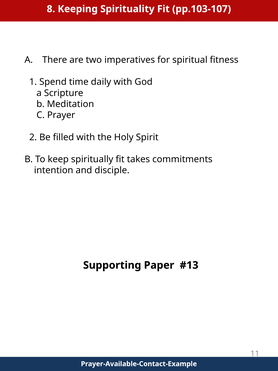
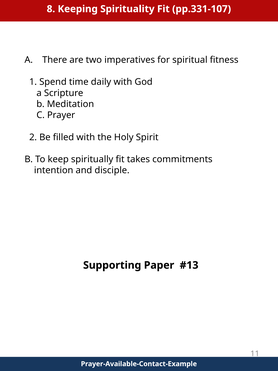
pp.103-107: pp.103-107 -> pp.331-107 (202, 9)
